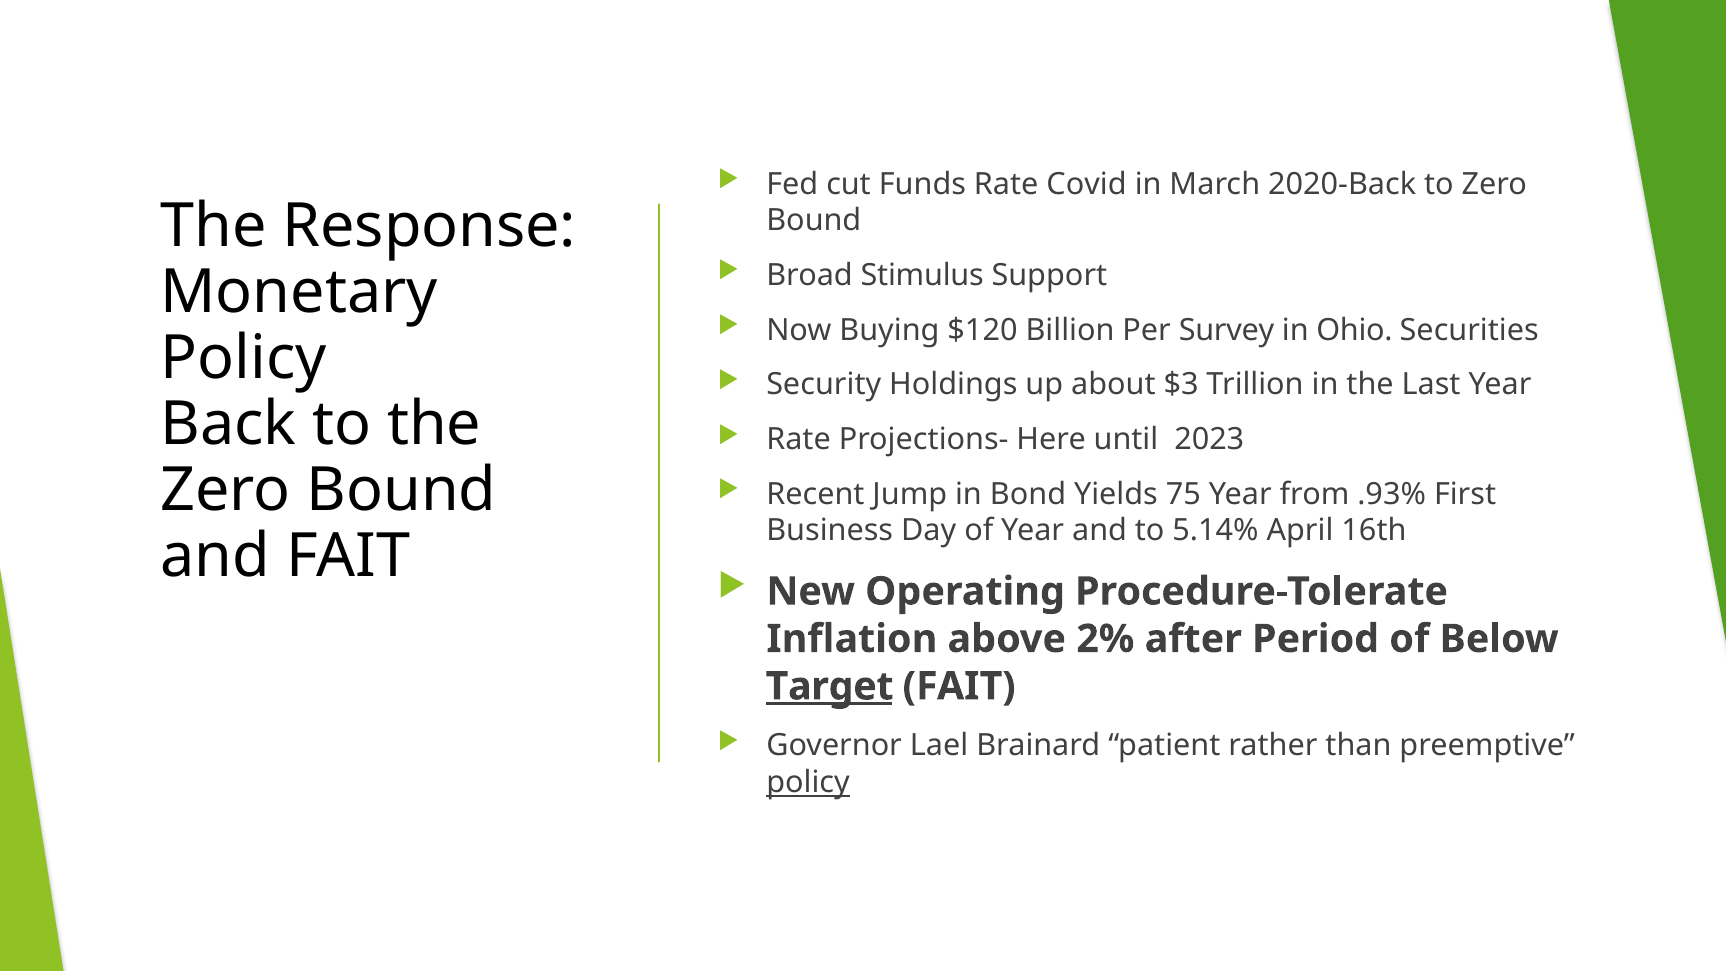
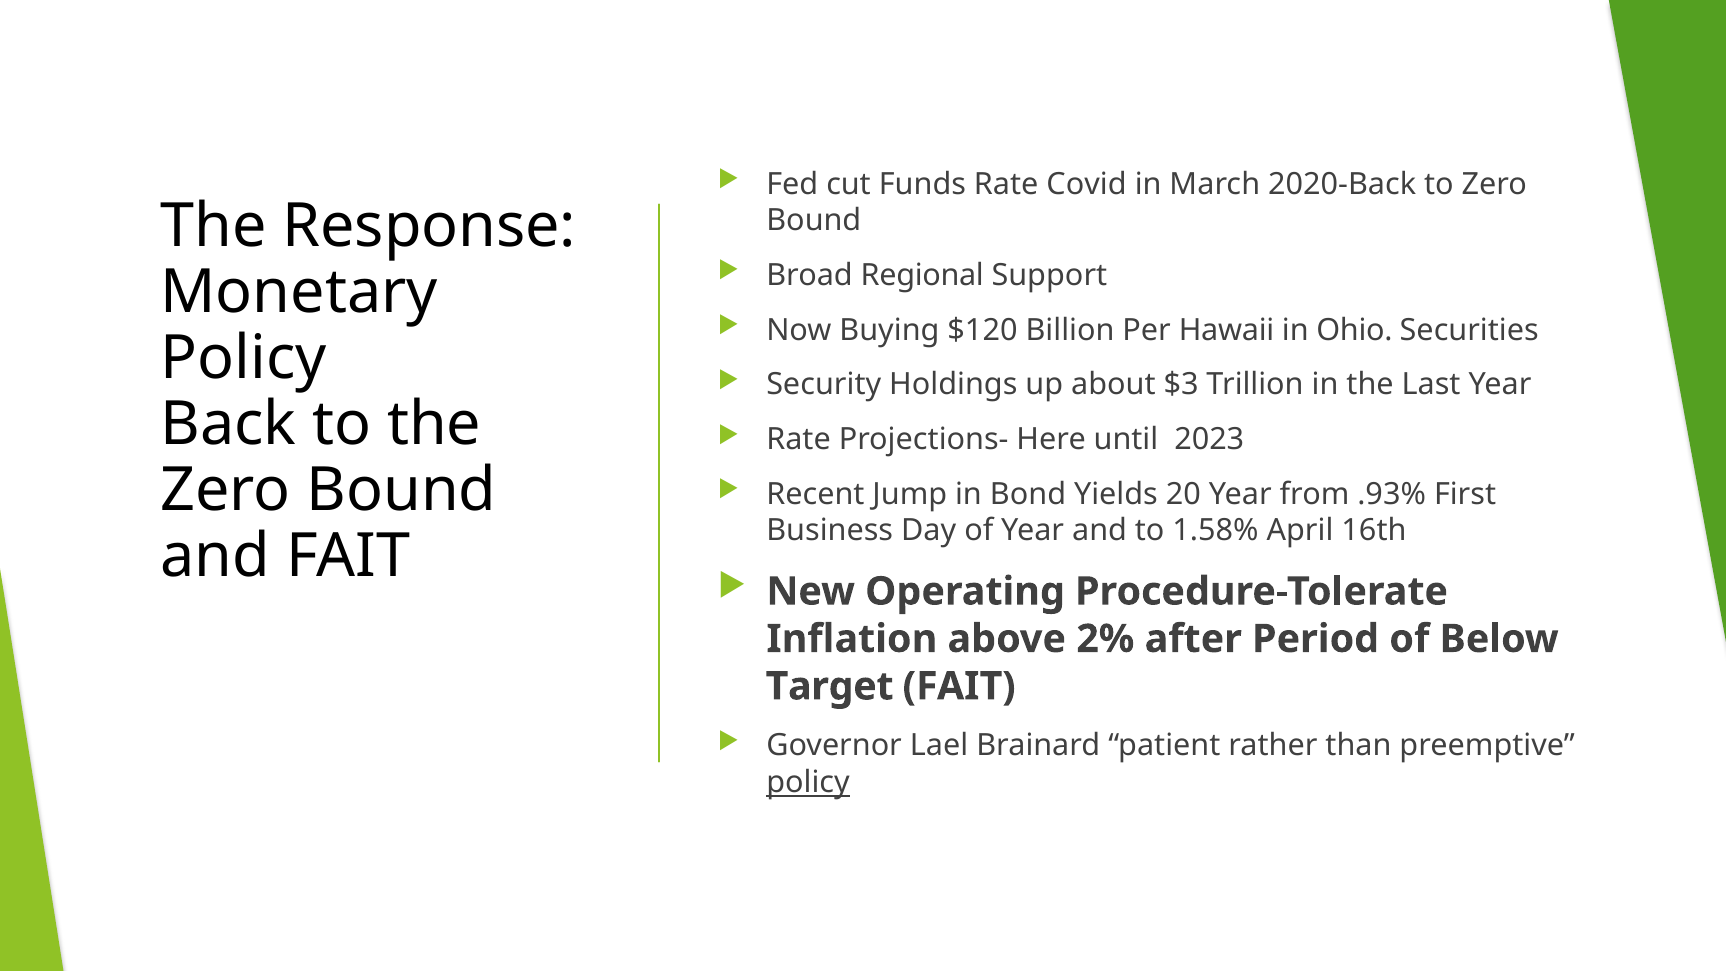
Stimulus: Stimulus -> Regional (922, 275)
Survey: Survey -> Hawaii (1227, 330)
75: 75 -> 20 (1183, 494)
5.14%: 5.14% -> 1.58% (1216, 531)
Target underline: present -> none (830, 686)
